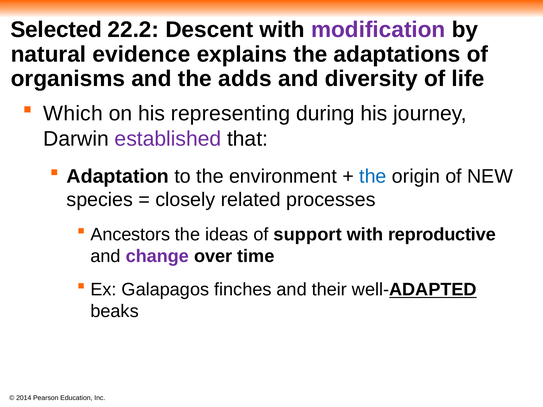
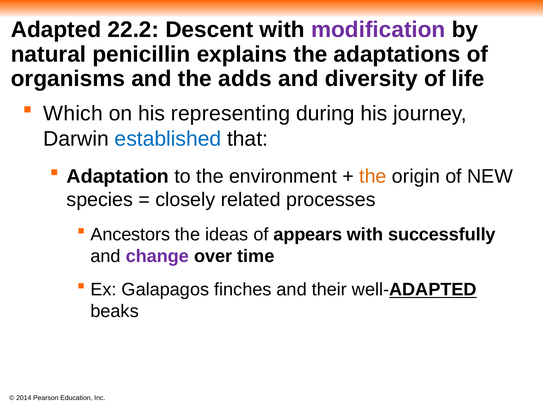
Selected: Selected -> Adapted (56, 30)
evidence: evidence -> penicillin (141, 54)
established colour: purple -> blue (168, 139)
the colour: blue -> orange (373, 176)
support: support -> appears (308, 235)
reproductive: reproductive -> successfully (442, 235)
